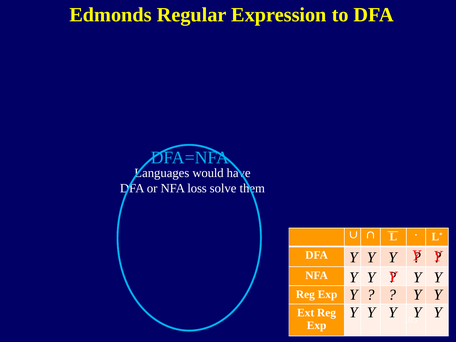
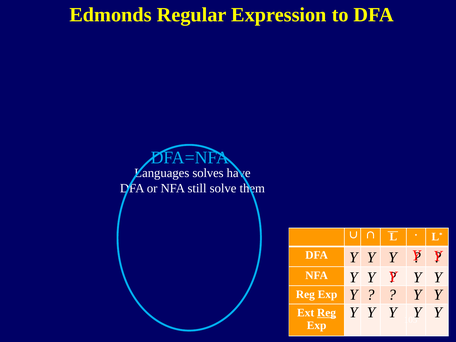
would: would -> solves (208, 173)
loss: loss -> still (197, 188)
Reg underline: none -> present (327, 313)
